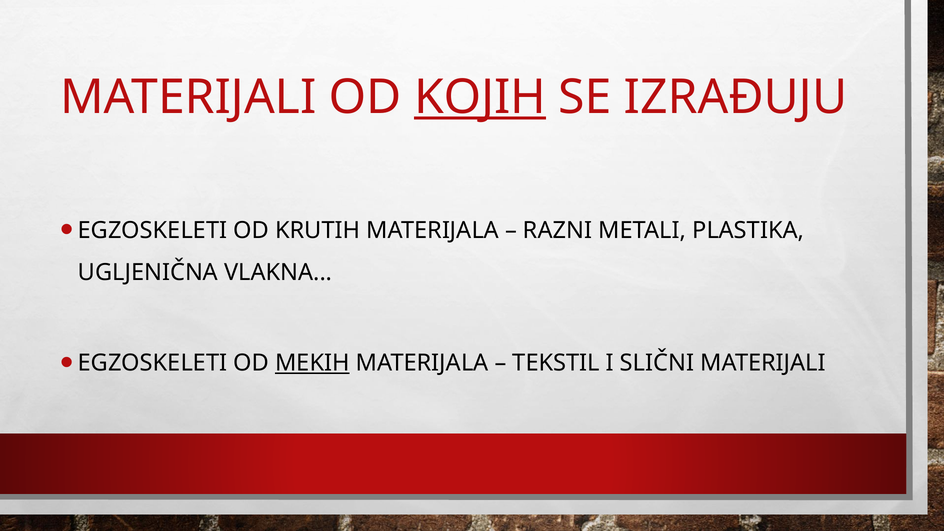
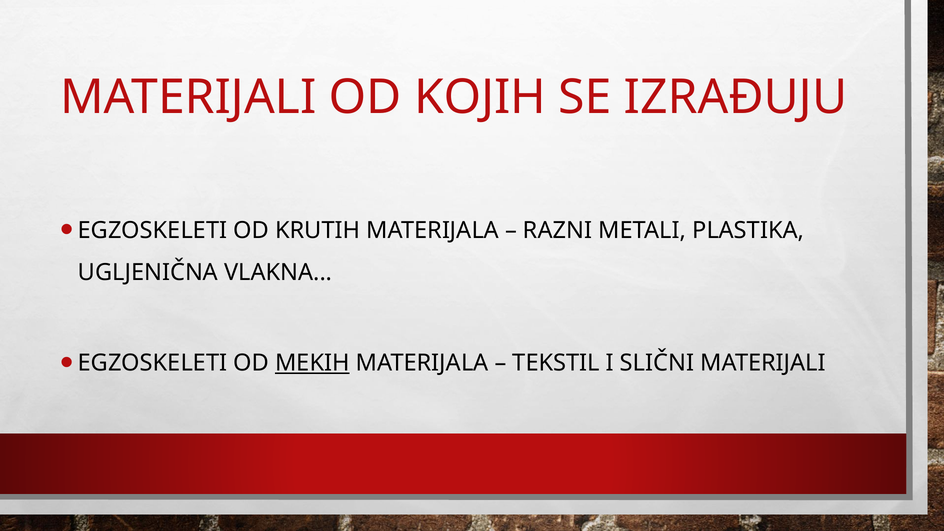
KOJIH underline: present -> none (480, 97)
